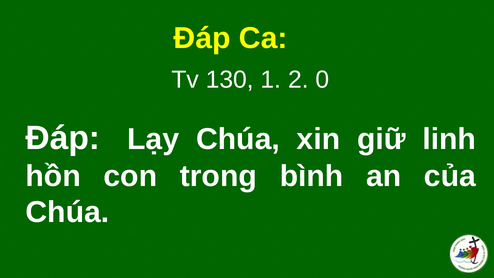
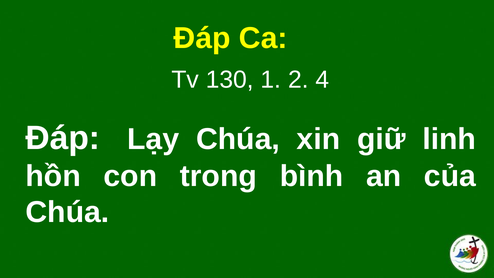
0: 0 -> 4 (322, 80)
